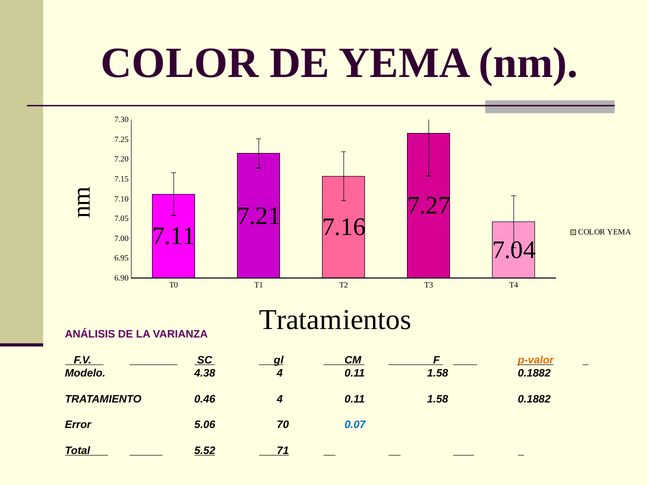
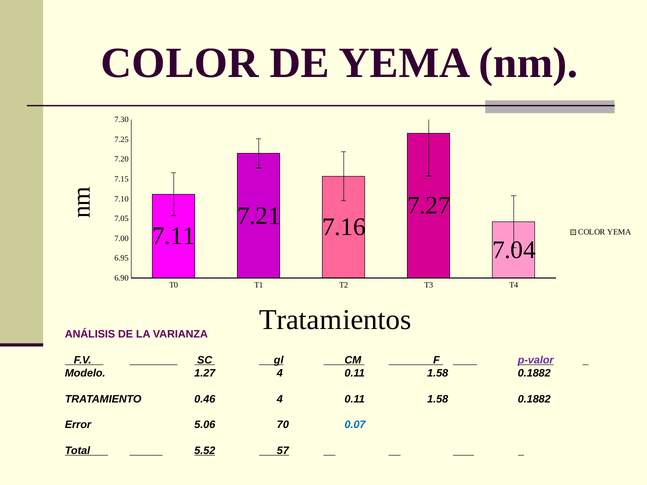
p-valor colour: orange -> purple (536, 360)
4.38: 4.38 -> 1.27 (205, 373)
71: 71 -> 57 (283, 451)
